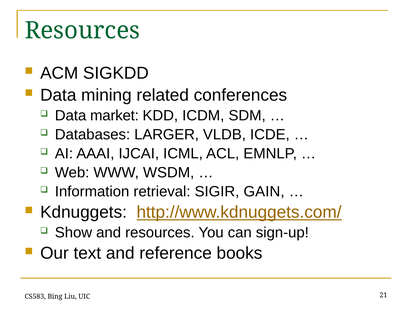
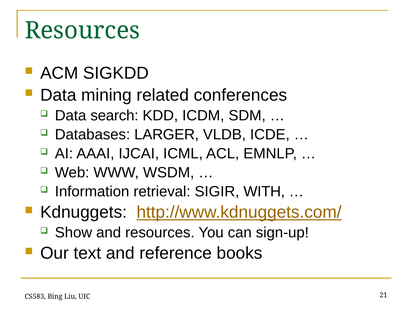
market: market -> search (114, 115)
GAIN: GAIN -> WITH (264, 192)
